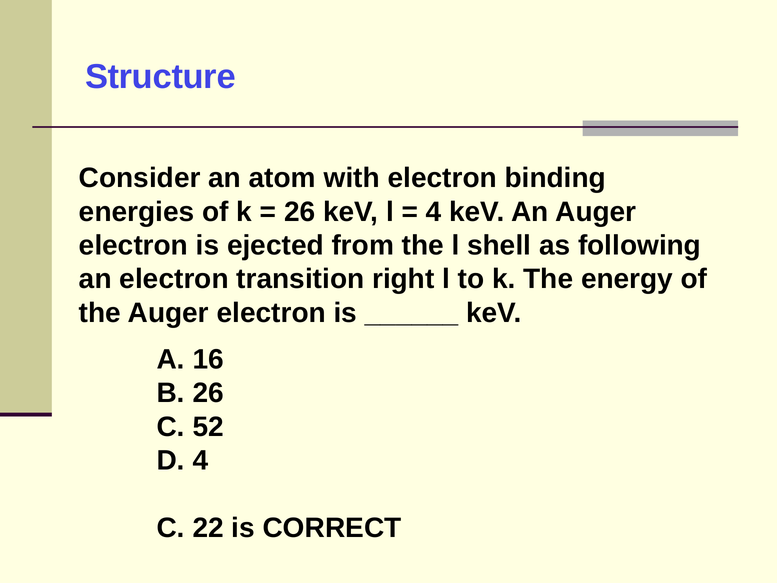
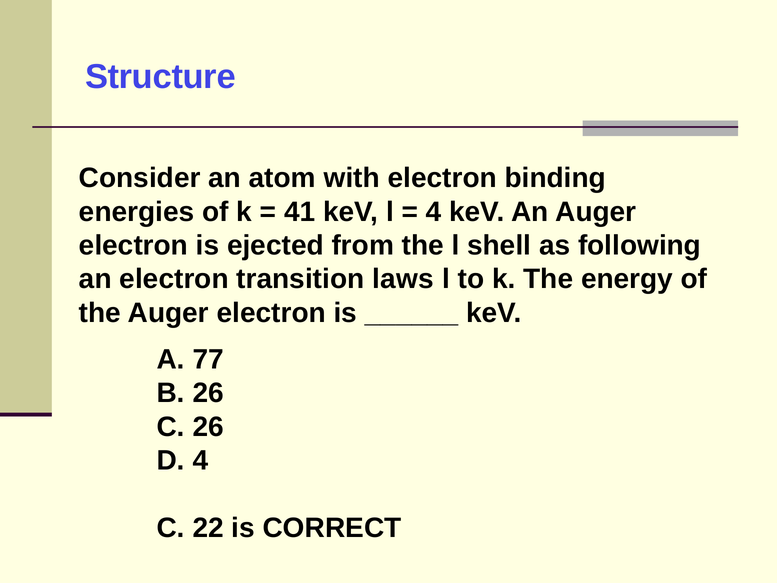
26: 26 -> 41 (300, 212)
right: right -> laws (403, 279)
16: 16 -> 77 (208, 359)
C 52: 52 -> 26 (208, 427)
